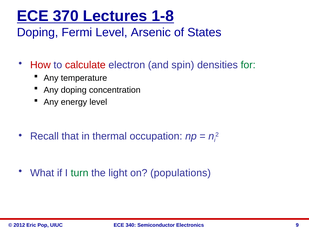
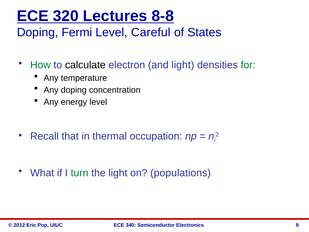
370: 370 -> 320 (66, 16)
1-8: 1-8 -> 8-8 (163, 16)
Arsenic: Arsenic -> Careful (151, 32)
How colour: red -> green (40, 65)
calculate colour: red -> black (85, 65)
and spin: spin -> light (183, 65)
